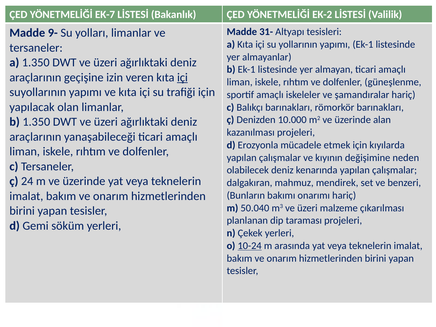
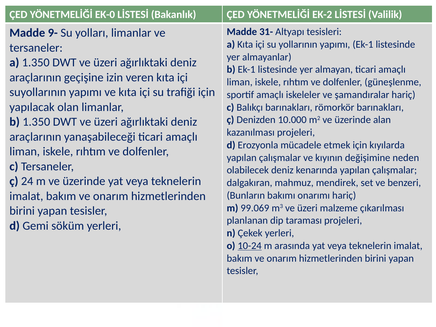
EK-7: EK-7 -> EK-0 (105, 15)
içi underline: present -> none (182, 77)
50.040: 50.040 -> 99.069 (255, 208)
